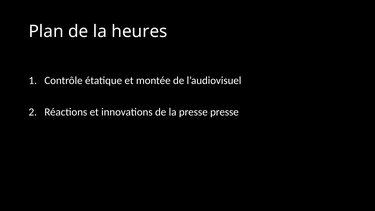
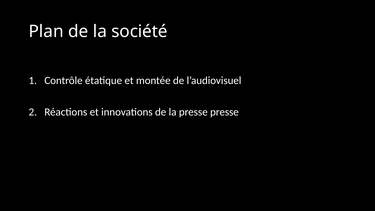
heures: heures -> société (139, 32)
